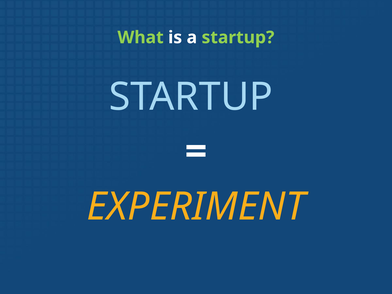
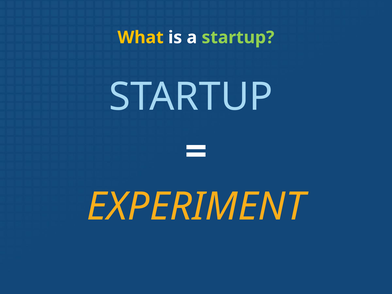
What colour: light green -> yellow (141, 37)
